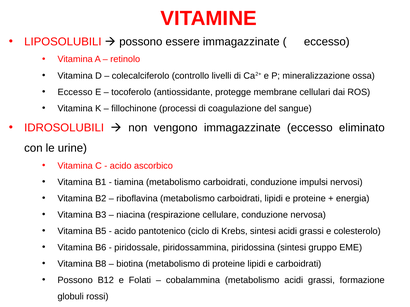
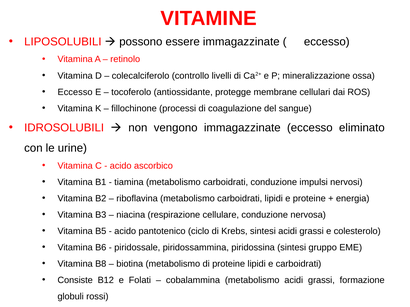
Possono: Possono -> Consiste (75, 281)
